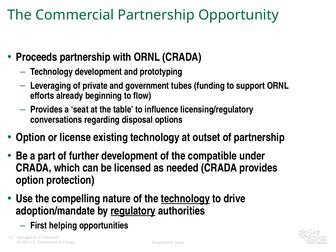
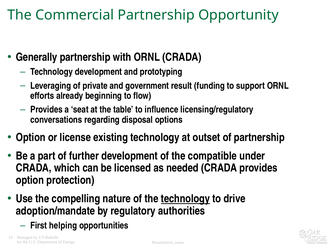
Proceeds: Proceeds -> Generally (37, 57)
tubes: tubes -> result (182, 86)
regulatory underline: present -> none (133, 211)
